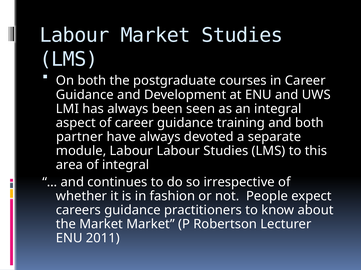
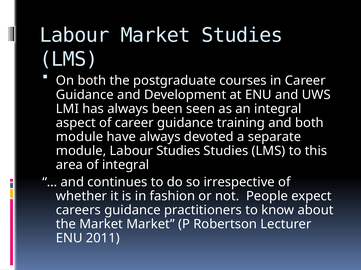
partner: partner -> module (80, 137)
Labour Labour: Labour -> Studies (178, 151)
